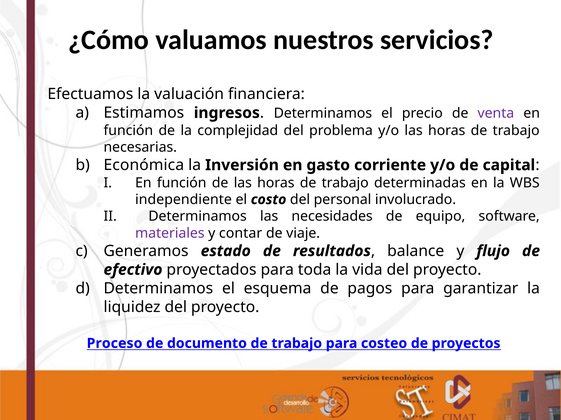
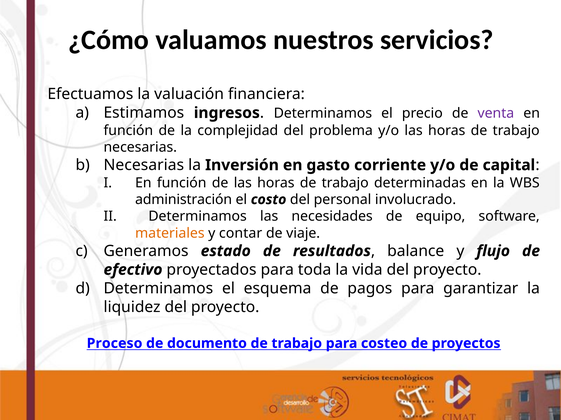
Económica: Económica -> Necesarias (144, 165)
independiente: independiente -> administración (184, 200)
materiales colour: purple -> orange (170, 234)
